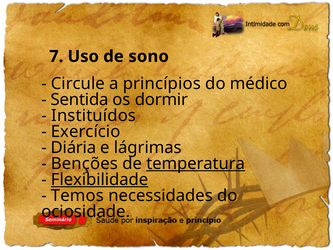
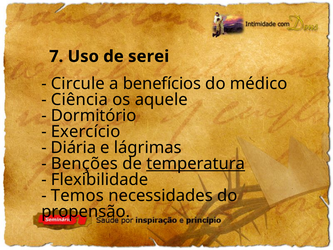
sono: sono -> serei (149, 56)
princípios: princípios -> benefícios (162, 84)
Sentida: Sentida -> Ciência (79, 100)
dormir: dormir -> aquele (161, 100)
Instituídos: Instituídos -> Dormitório (94, 116)
Flexibilidade underline: present -> none (100, 180)
ociosidade: ociosidade -> propensão (86, 211)
